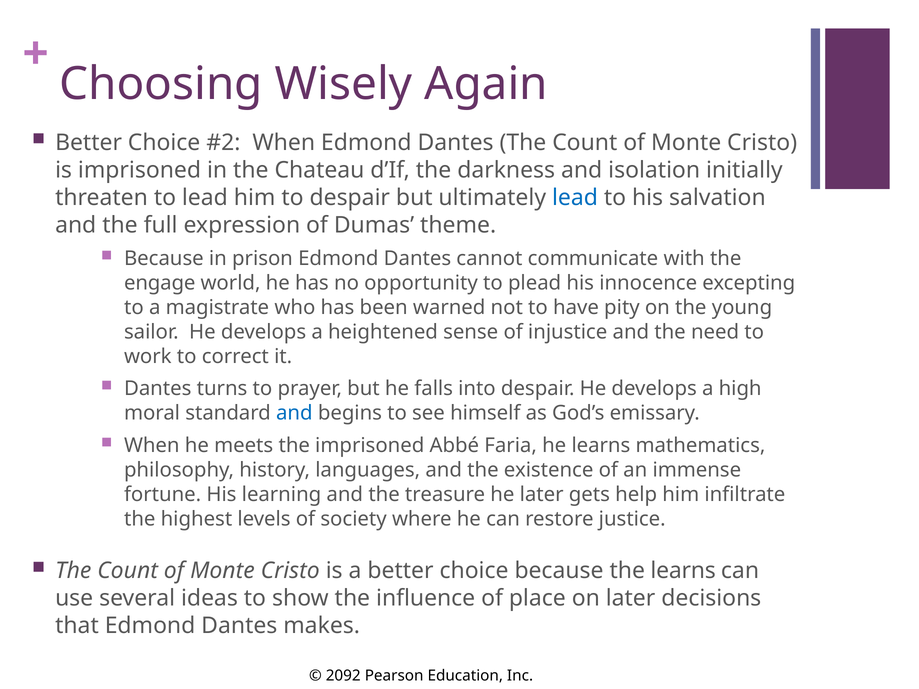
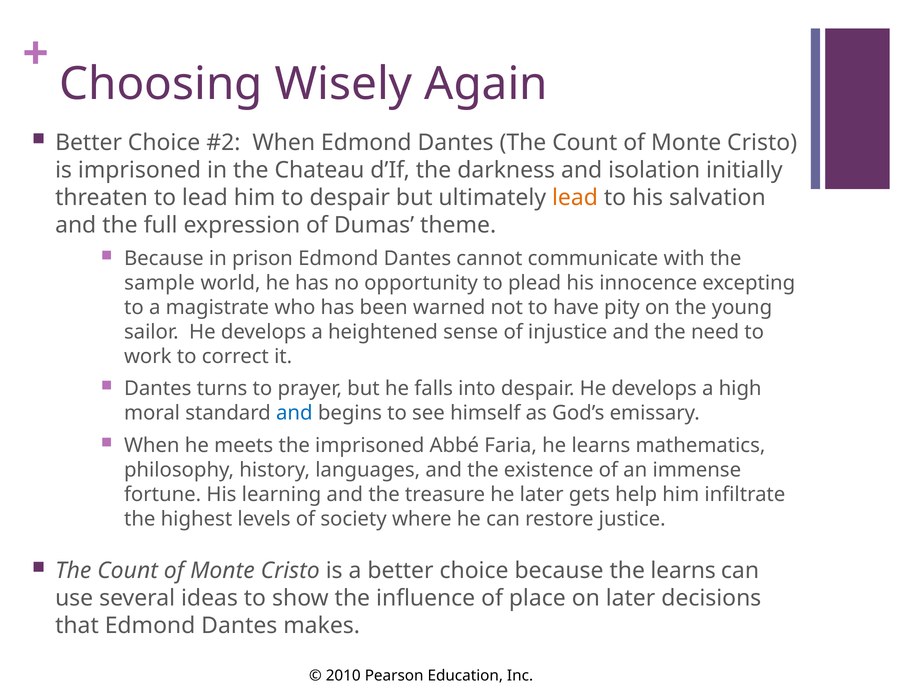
lead colour: blue -> orange (575, 198)
engage: engage -> sample (160, 283)
2092: 2092 -> 2010 (343, 676)
